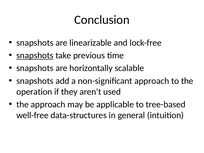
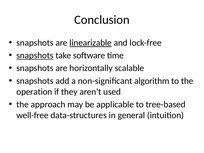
linearizable underline: none -> present (91, 43)
previous: previous -> software (89, 55)
non-significant approach: approach -> algorithm (152, 81)
